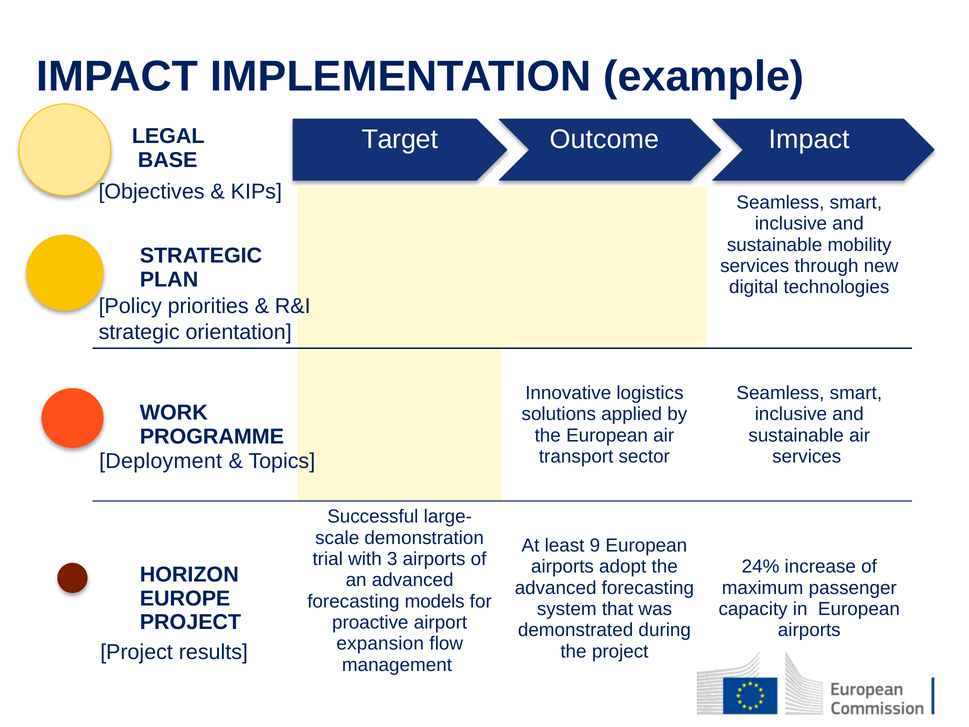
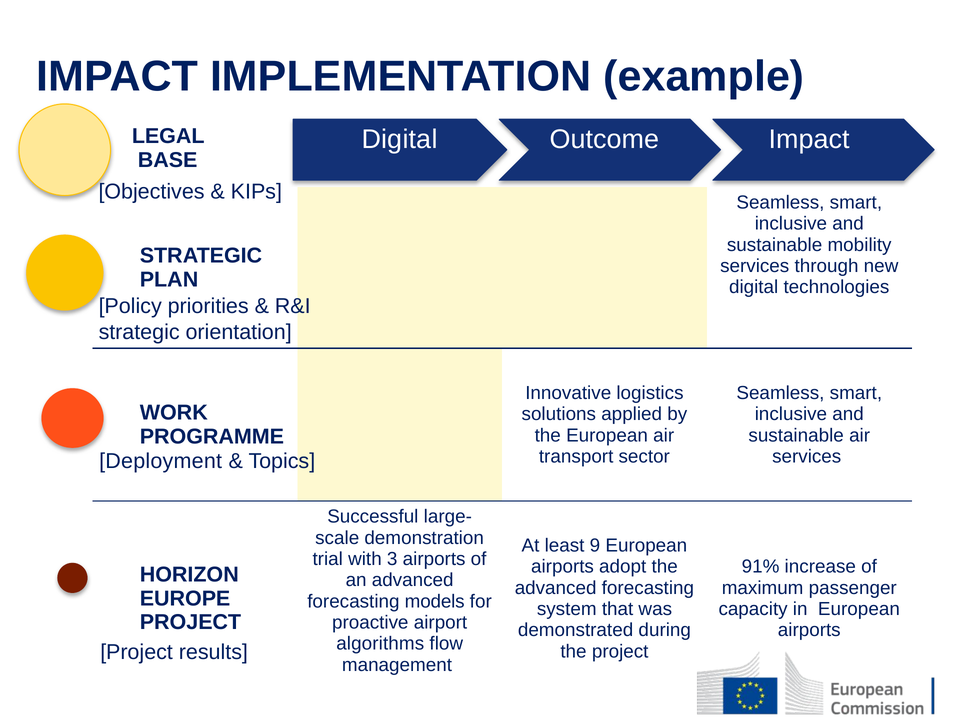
Target: Target -> Digital (400, 140)
24%: 24% -> 91% (761, 567)
expansion: expansion -> algorithms (380, 643)
